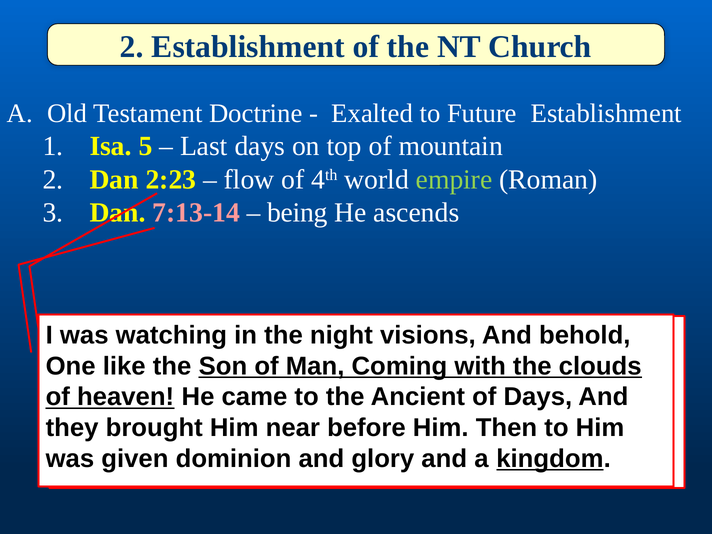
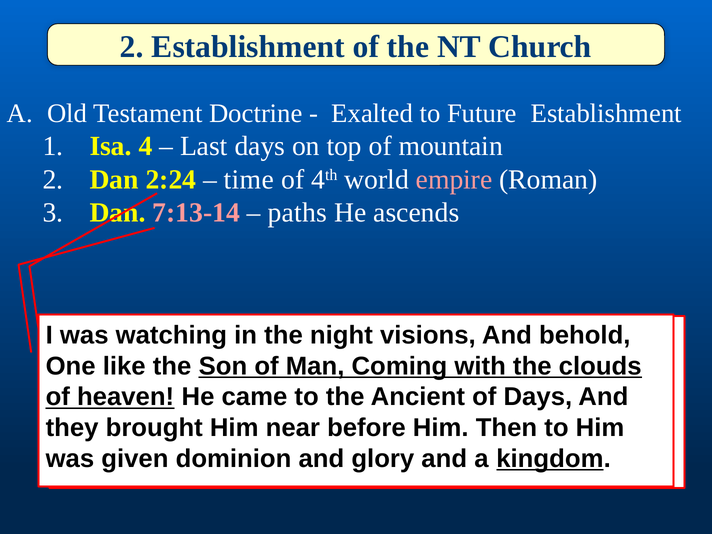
5: 5 -> 4 (146, 146)
2:23: 2:23 -> 2:24 (171, 179)
flow: flow -> time (249, 179)
empire colour: light green -> pink (454, 179)
being: being -> paths (297, 213)
